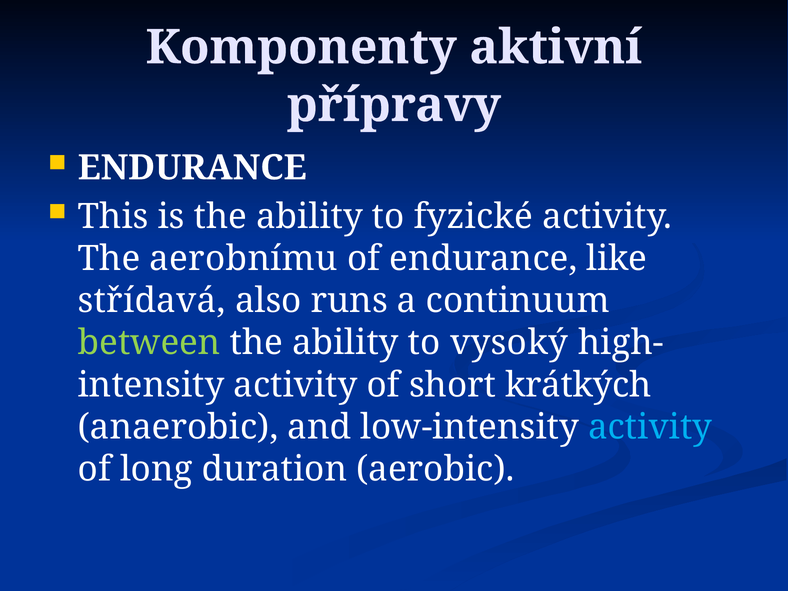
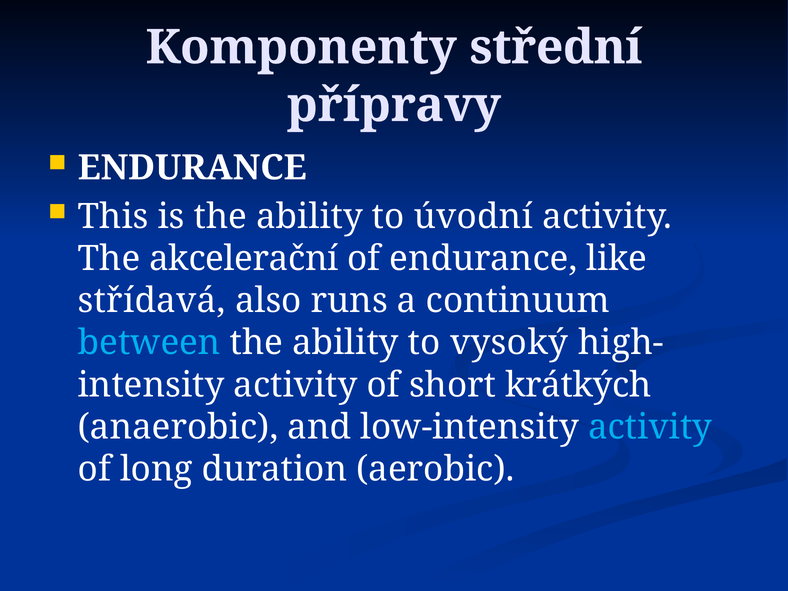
aktivní: aktivní -> střední (556, 47)
fyzické: fyzické -> úvodní (473, 217)
aerobnímu: aerobnímu -> akcelerační (244, 259)
between colour: light green -> light blue (149, 343)
